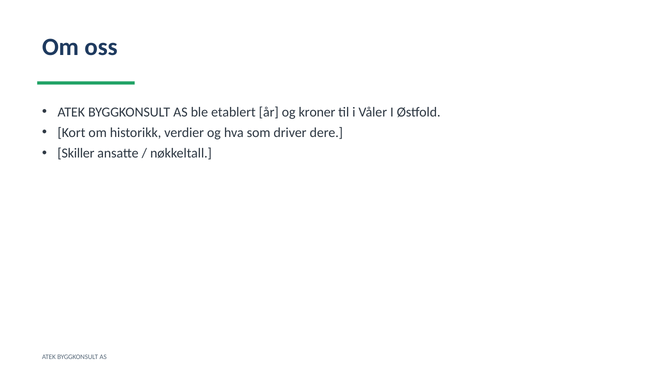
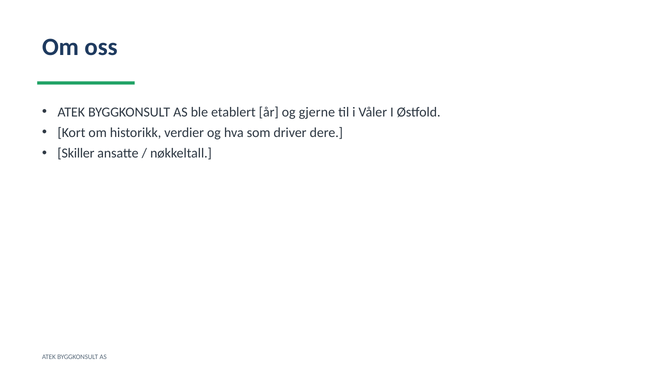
kroner: kroner -> gjerne (317, 112)
